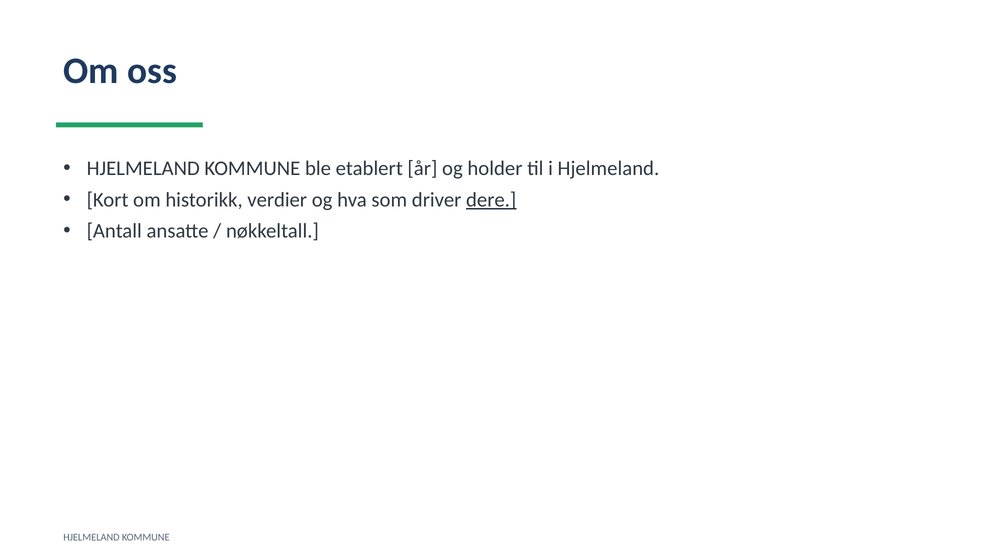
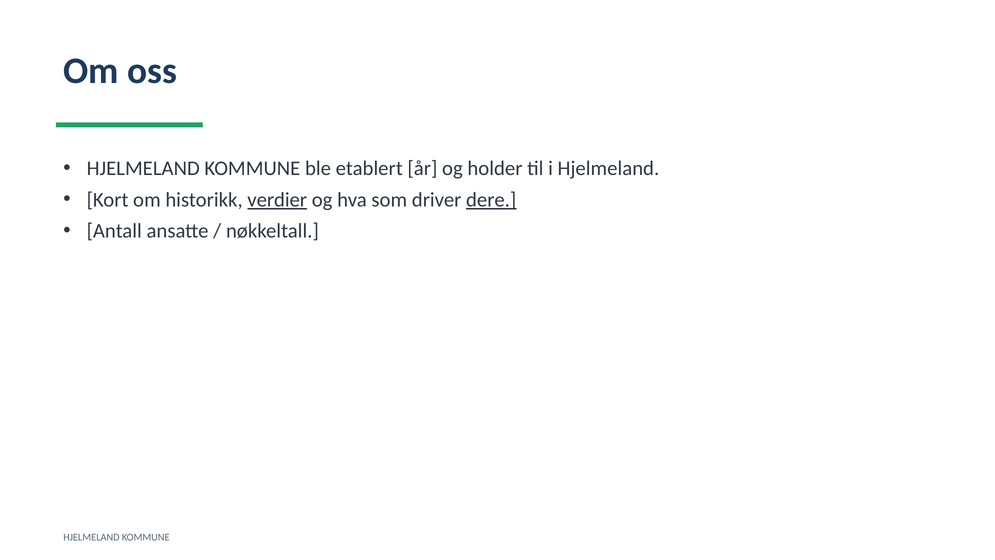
verdier underline: none -> present (277, 200)
